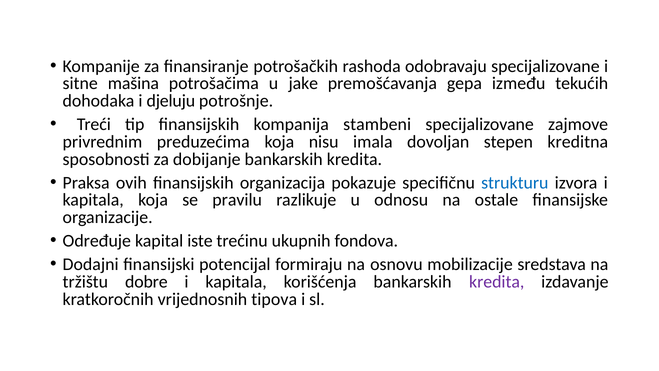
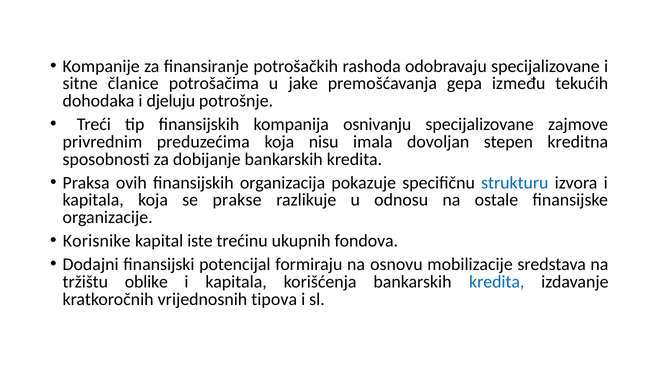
mašina: mašina -> članice (133, 83)
stambeni: stambeni -> osnivanju (377, 124)
pravilu: pravilu -> prakse (237, 200)
Određuje: Određuje -> Korisnike (97, 241)
dobre: dobre -> oblike (146, 282)
kredita colour: purple -> blue (497, 282)
